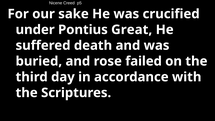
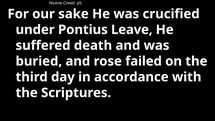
Great: Great -> Leave (132, 30)
